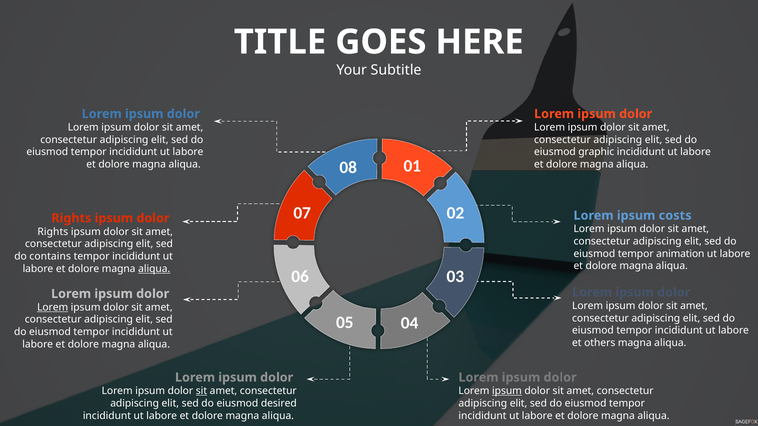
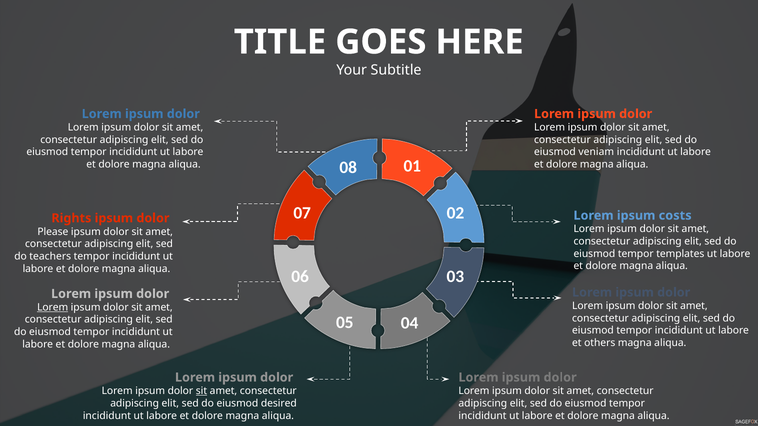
graphic: graphic -> veniam (596, 152)
Rights: Rights -> Please (53, 232)
animation: animation -> templates (680, 254)
contains: contains -> teachers (50, 257)
aliqua underline: present -> none (154, 269)
ipsum underline: present -> none (507, 391)
